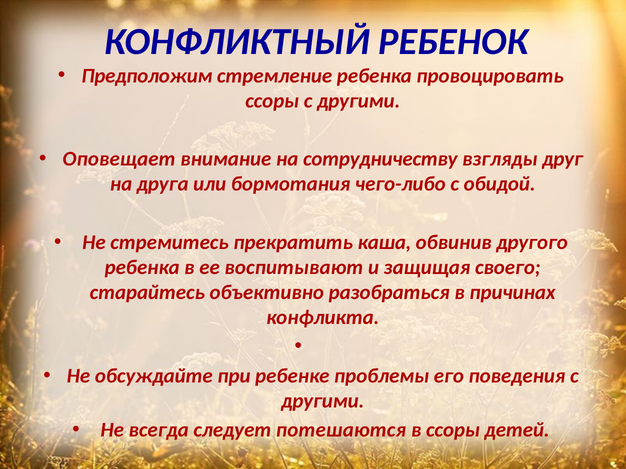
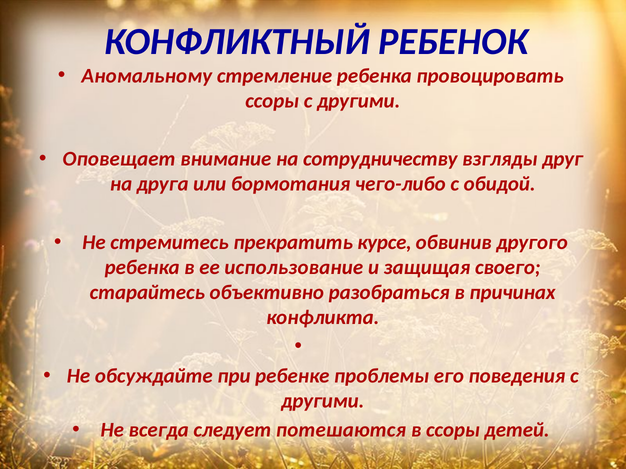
Предположим: Предположим -> Аномальному (147, 76)
каша: каша -> курсе (384, 243)
воспитывают: воспитывают -> использование (294, 268)
